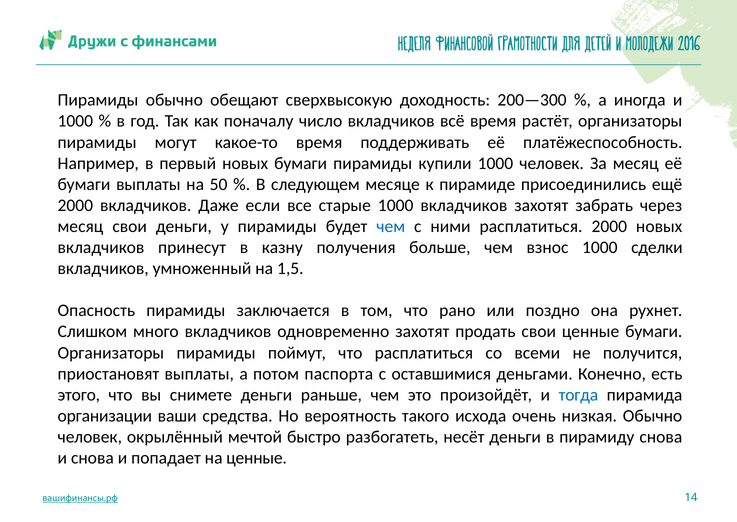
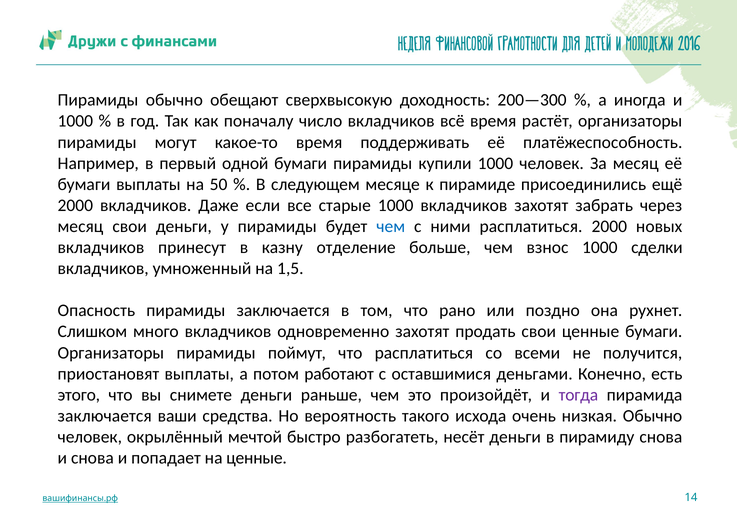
первый новых: новых -> одной (245, 163)
получения: получения -> отделение (356, 247)
паспорта: паспорта -> работают (339, 373)
тогда colour: blue -> purple (578, 394)
организации: организации -> заключается (105, 415)
